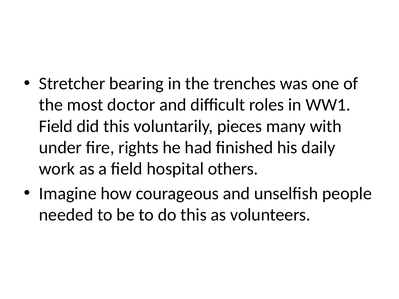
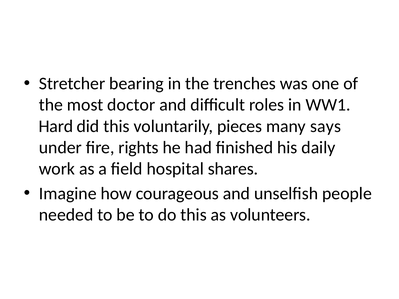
Field: Field -> Hard (56, 126)
with: with -> says (326, 126)
others: others -> shares (233, 169)
